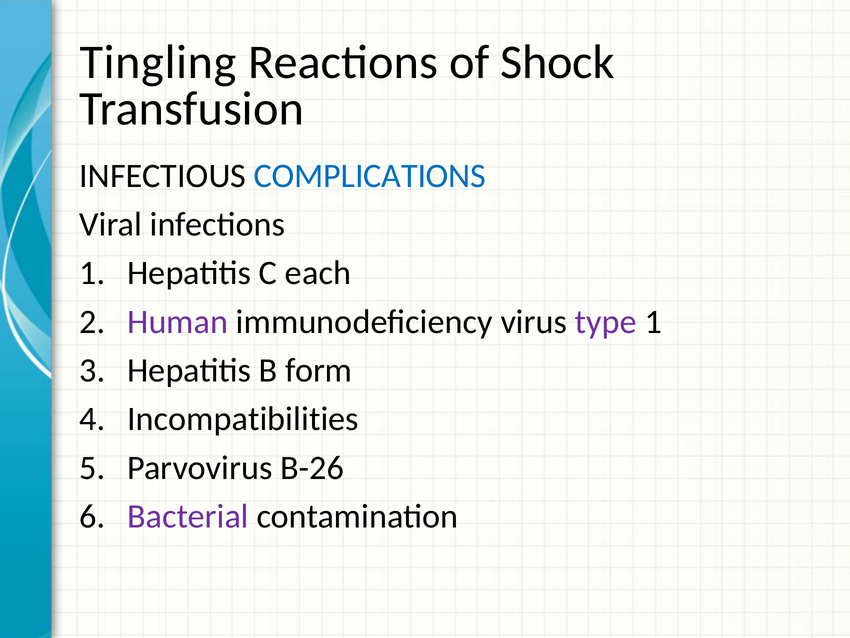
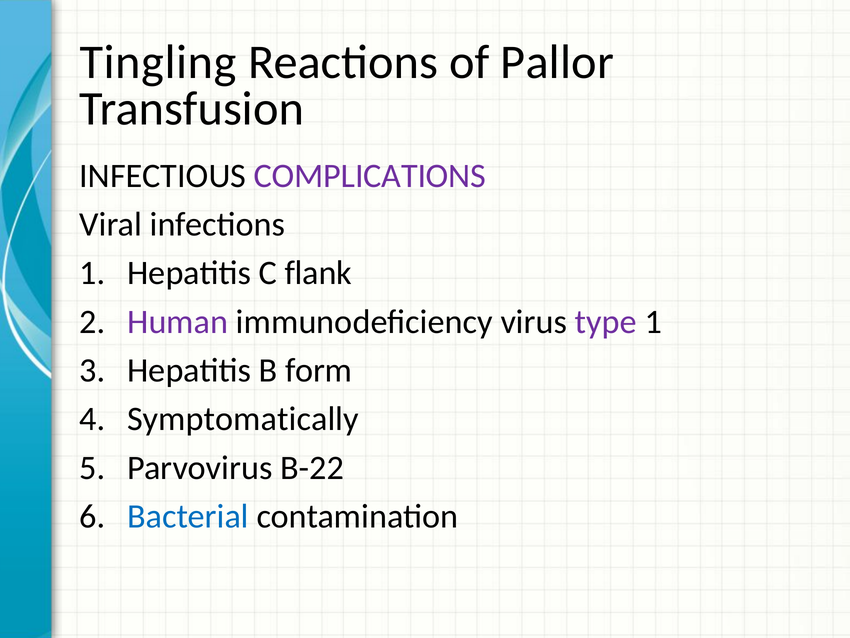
Shock: Shock -> Pallor (557, 62)
COMPLICATIONS colour: blue -> purple (370, 176)
each: each -> flank (318, 273)
Incompatibilities: Incompatibilities -> Symptomatically (243, 419)
B-26: B-26 -> B-22 (312, 468)
Bacterial colour: purple -> blue (188, 516)
